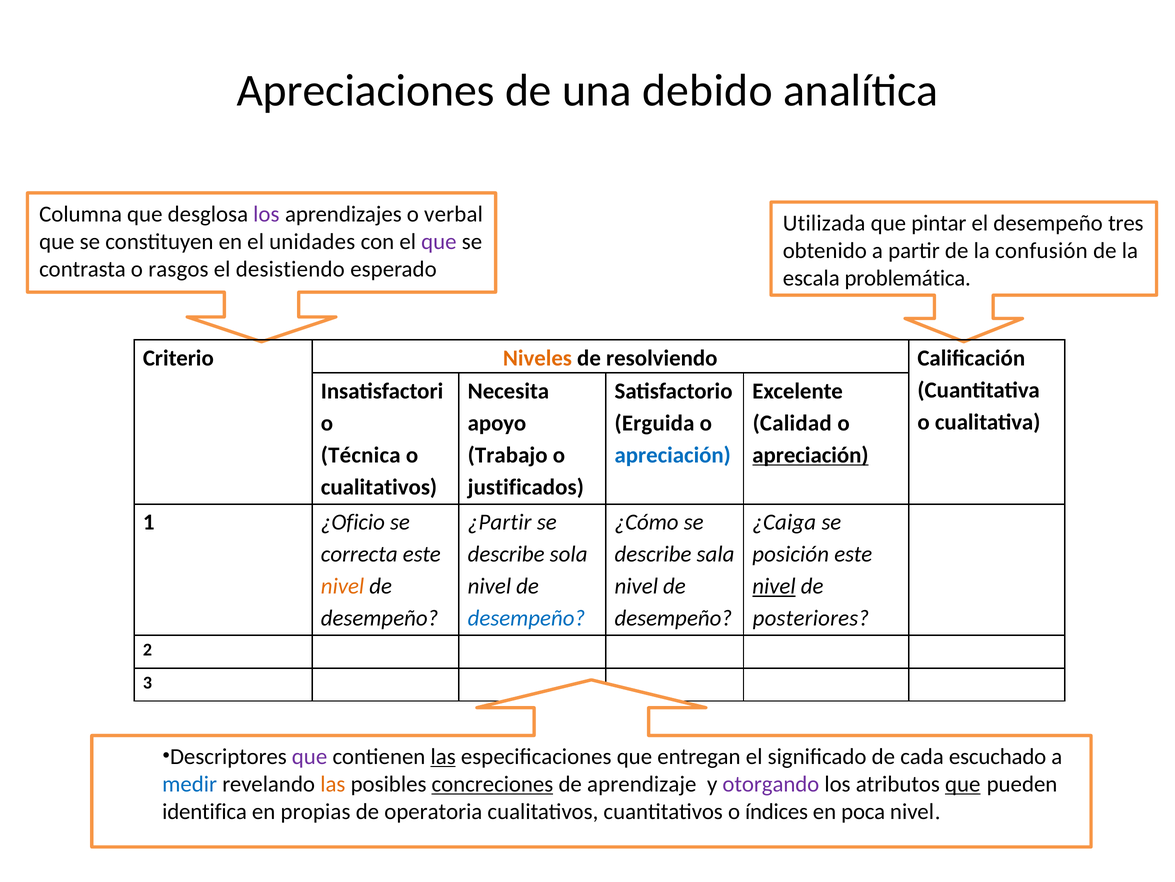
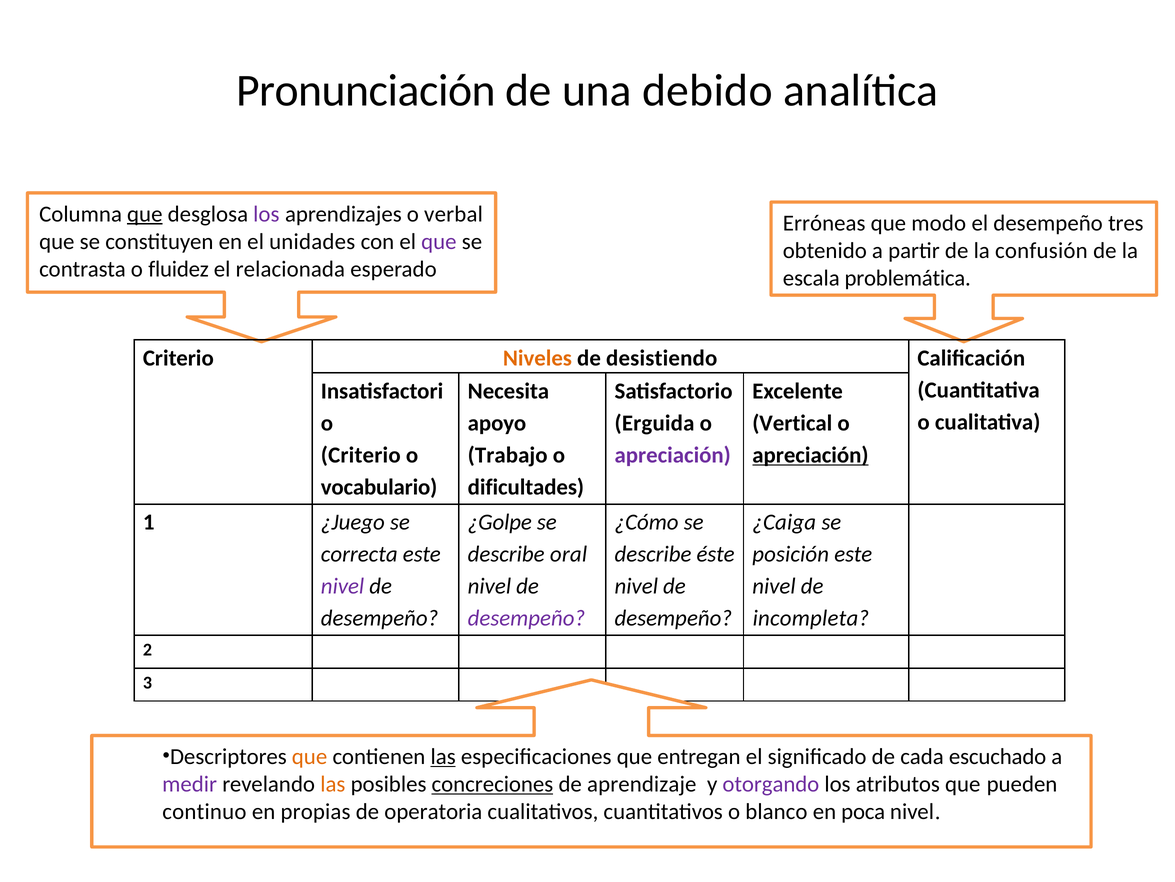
Apreciaciones: Apreciaciones -> Pronunciación (366, 91)
que underline: none -> present (145, 214)
Utilizada: Utilizada -> Erróneas (824, 223)
pintar: pintar -> modo (939, 223)
rasgos: rasgos -> fluidez (179, 269)
desistiendo: desistiendo -> relacionada (290, 269)
resolviendo: resolviendo -> desistiendo (662, 358)
Calidad: Calidad -> Vertical (792, 423)
Técnica: Técnica -> Criterio (361, 455)
apreciación colour: blue -> purple (673, 455)
cualitativos: cualitativos -> vocabulario (379, 487)
justificados: justificados -> dificultades (526, 487)
¿Oficio: ¿Oficio -> ¿Juego (353, 522)
¿Partir: ¿Partir -> ¿Golpe (500, 522)
sola: sola -> oral (569, 554)
sala: sala -> éste (716, 554)
nivel colour: orange -> purple (343, 586)
nivel underline: present -> none (774, 586)
desempeño colour: blue -> purple (526, 618)
posteriores: posteriores -> incompleta (811, 618)
que colour: purple -> orange (310, 756)
medir colour: blue -> purple (190, 784)
que underline: present -> none (963, 784)
identifica: identifica -> continuo (204, 811)
índices: índices -> blanco (776, 811)
